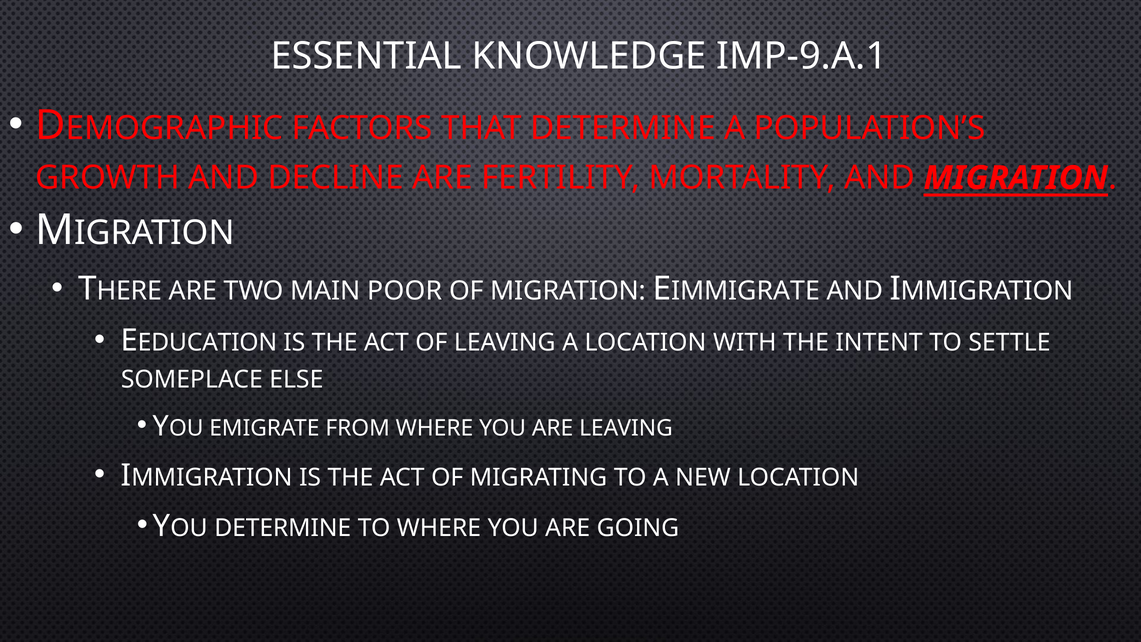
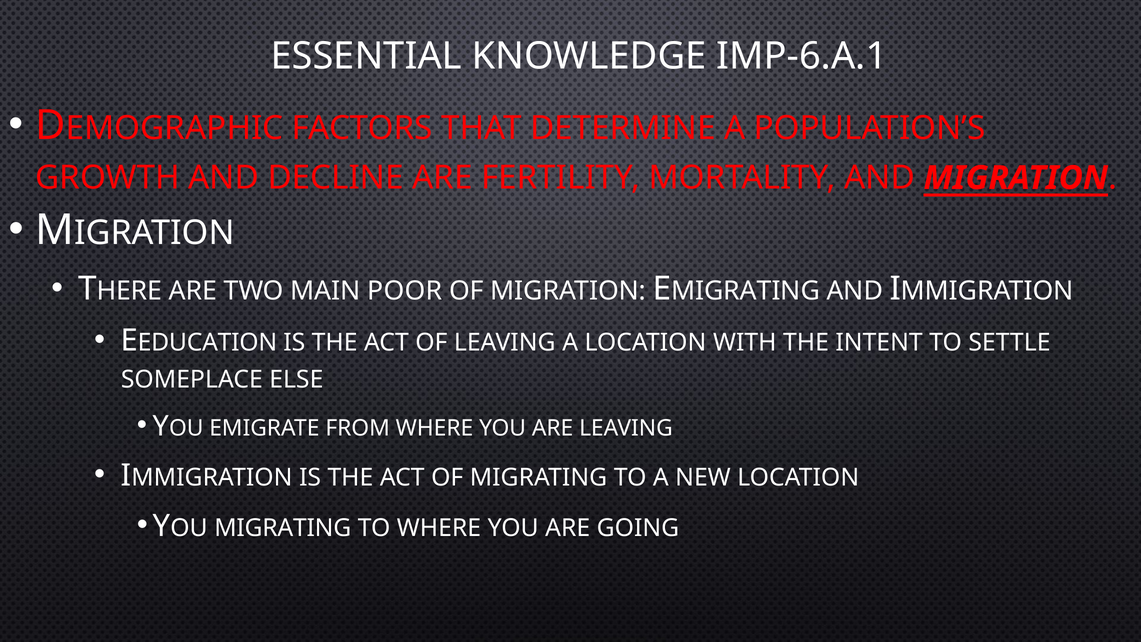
IMP-9.A.1: IMP-9.A.1 -> IMP-6.A.1 (802, 56)
IMMIGRATE: IMMIGRATE -> MIGRATING (746, 291)
DETERMINE: DETERMINE -> MIGRATING (283, 528)
